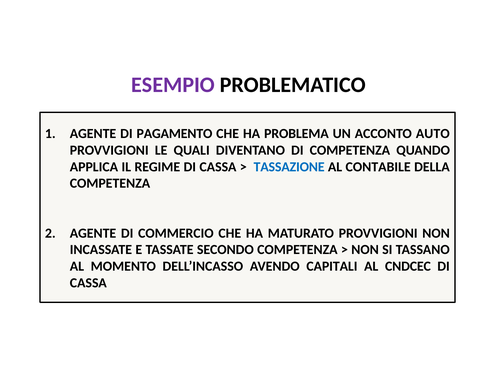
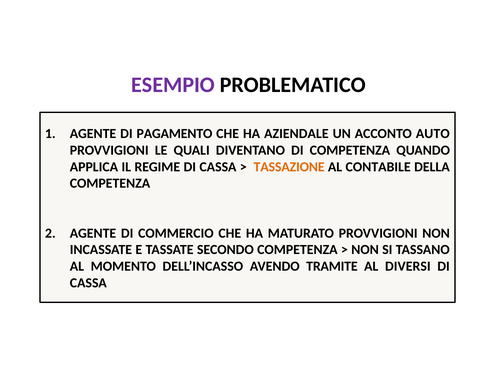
PROBLEMA: PROBLEMA -> AZIENDALE (296, 134)
TASSAZIONE colour: blue -> orange (289, 167)
CAPITALI: CAPITALI -> TRAMITE (332, 266)
CNDCEC: CNDCEC -> DIVERSI (408, 266)
